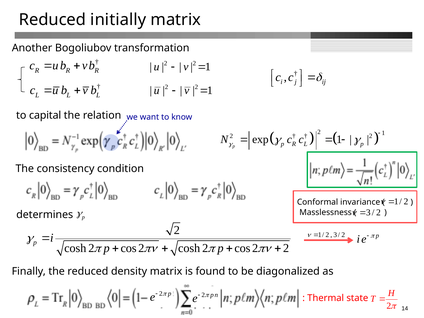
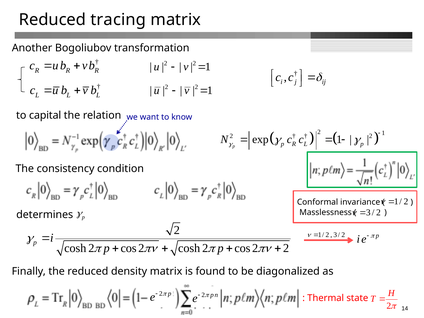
initially: initially -> tracing (118, 20)
